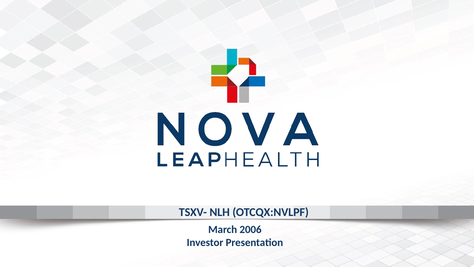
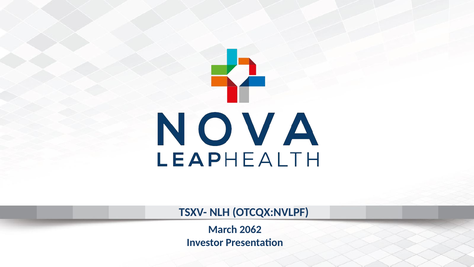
2006: 2006 -> 2062 (251, 229)
